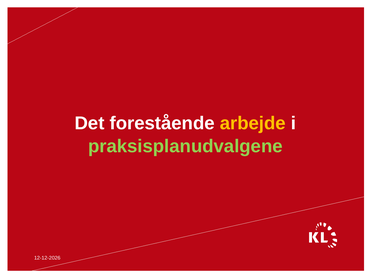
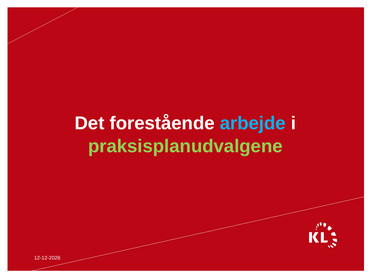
arbejde colour: yellow -> light blue (253, 123)
